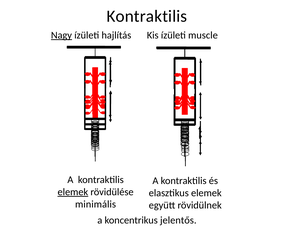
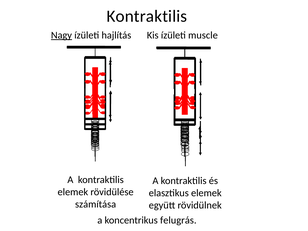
elemek underline: present -> none (73, 192)
minimális: minimális -> számítása (96, 204)
jelentős: jelentős -> felugrás (178, 220)
